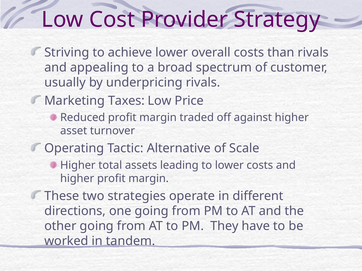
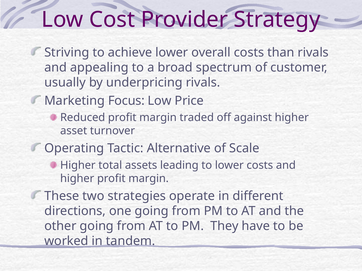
Taxes: Taxes -> Focus (126, 101)
